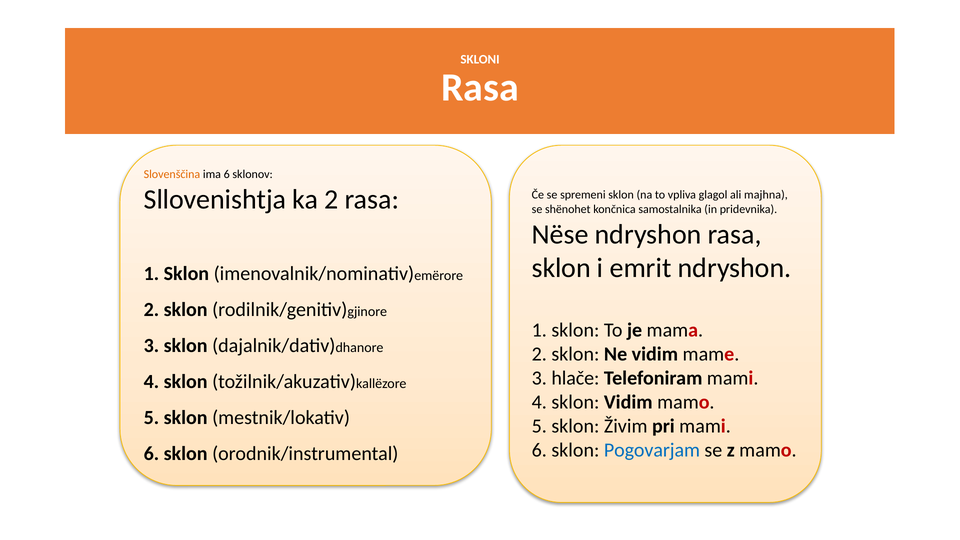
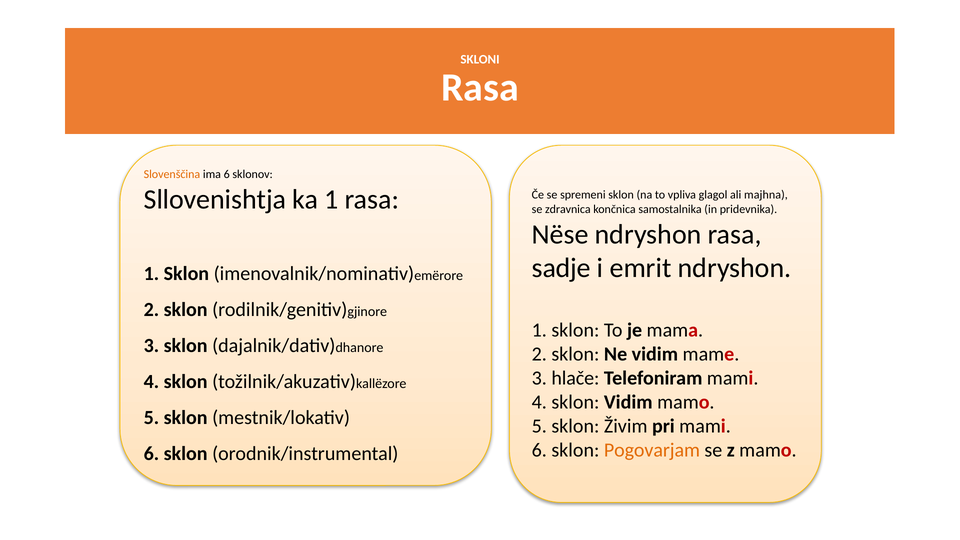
ka 2: 2 -> 1 (331, 200)
shënohet: shënohet -> zdravnica (568, 209)
sklon: sklon -> sadje (561, 268)
Pogovarjam colour: blue -> orange (652, 450)
